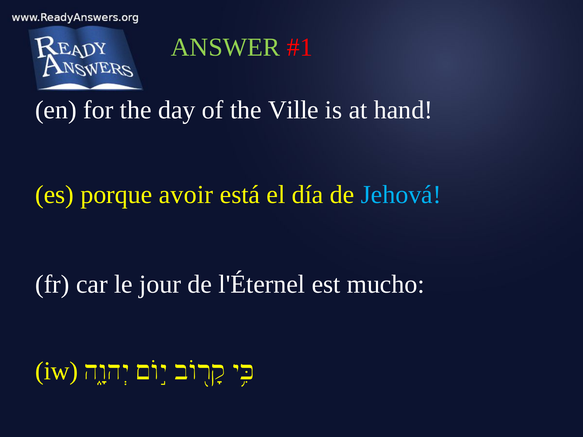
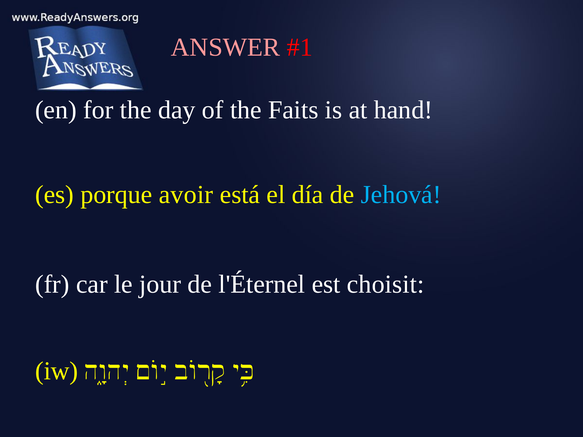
ANSWER colour: light green -> pink (226, 47)
Ville: Ville -> Faits (293, 110)
mucho: mucho -> choisit (386, 284)
